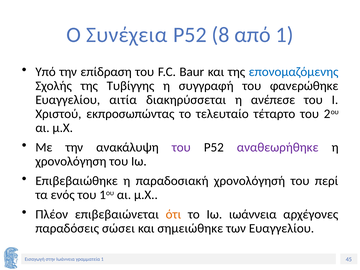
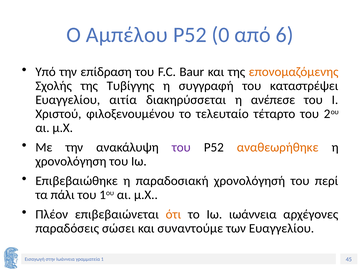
Συνέχεια: Συνέχεια -> Αμπέλου (127, 35)
8: 8 -> 0 (221, 35)
από 1: 1 -> 6 (285, 35)
επονομαζόμενης colour: blue -> orange (294, 72)
φανερώθηκε: φανερώθηκε -> καταστρέψει (304, 86)
εκπροσωπώντας: εκπροσωπώντας -> φιλοξενουμένου (130, 114)
αναθεωρήθηκε colour: purple -> orange (278, 147)
ενός: ενός -> πάλι (63, 195)
σημειώθηκε: σημειώθηκε -> συναντούμε (190, 228)
